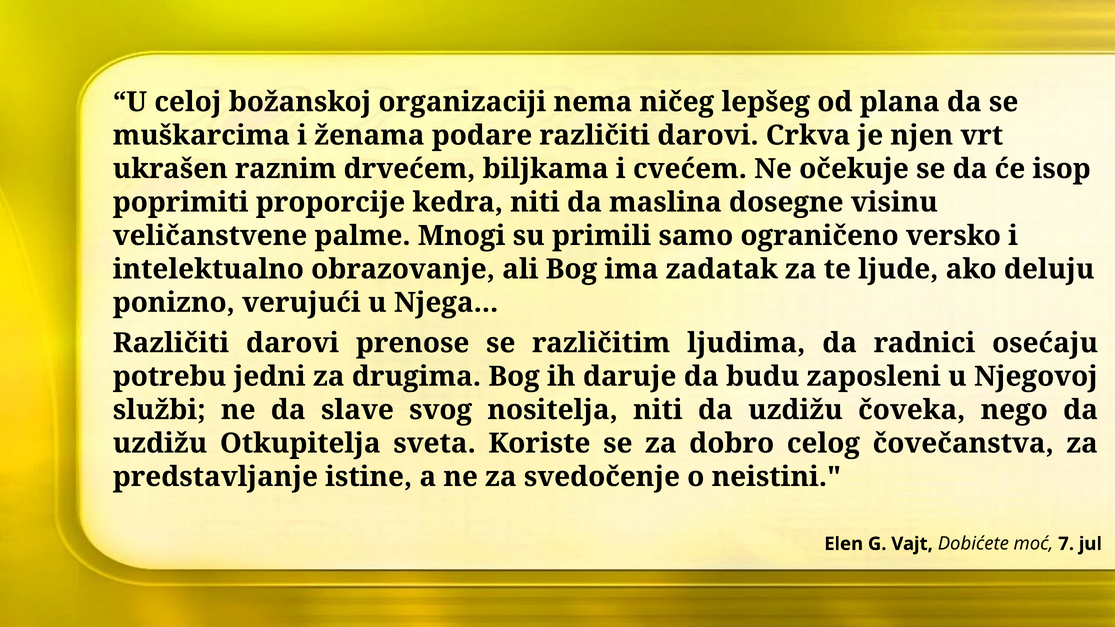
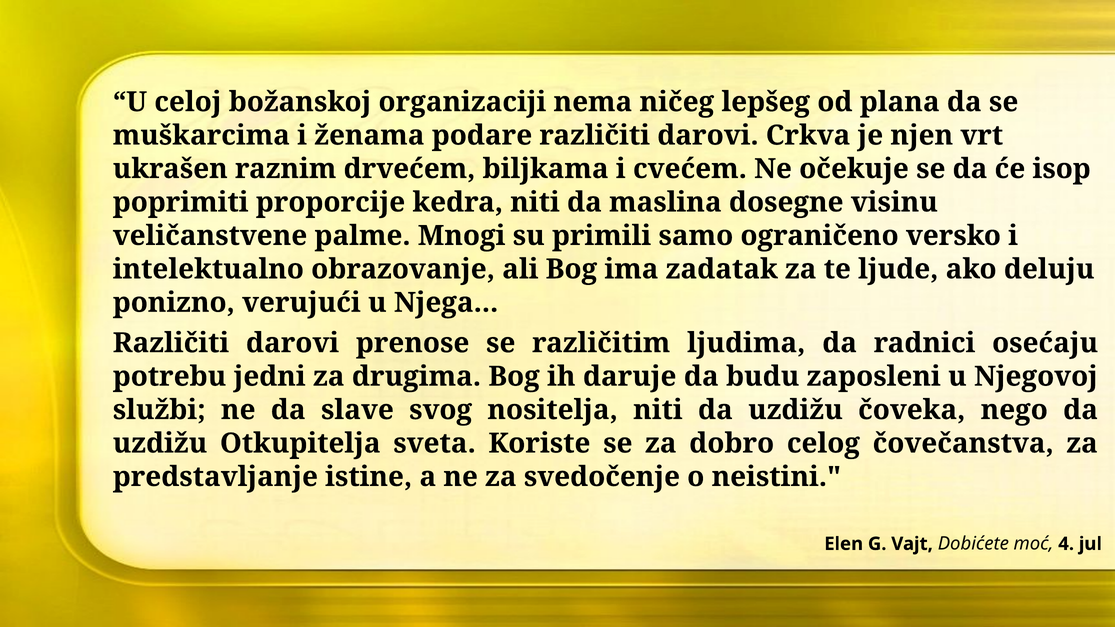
7: 7 -> 4 (1066, 544)
